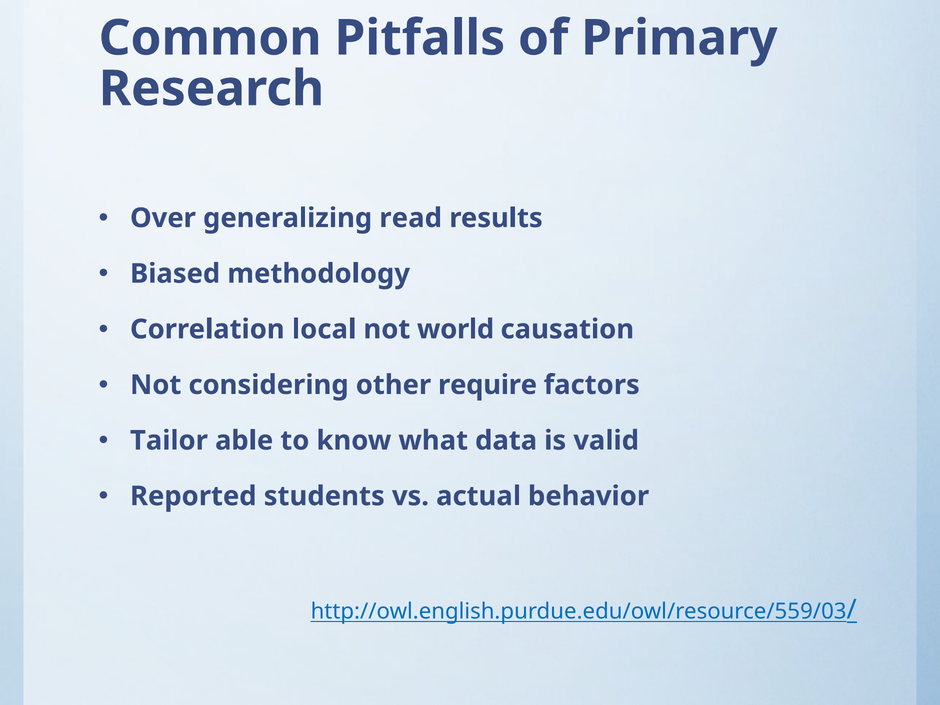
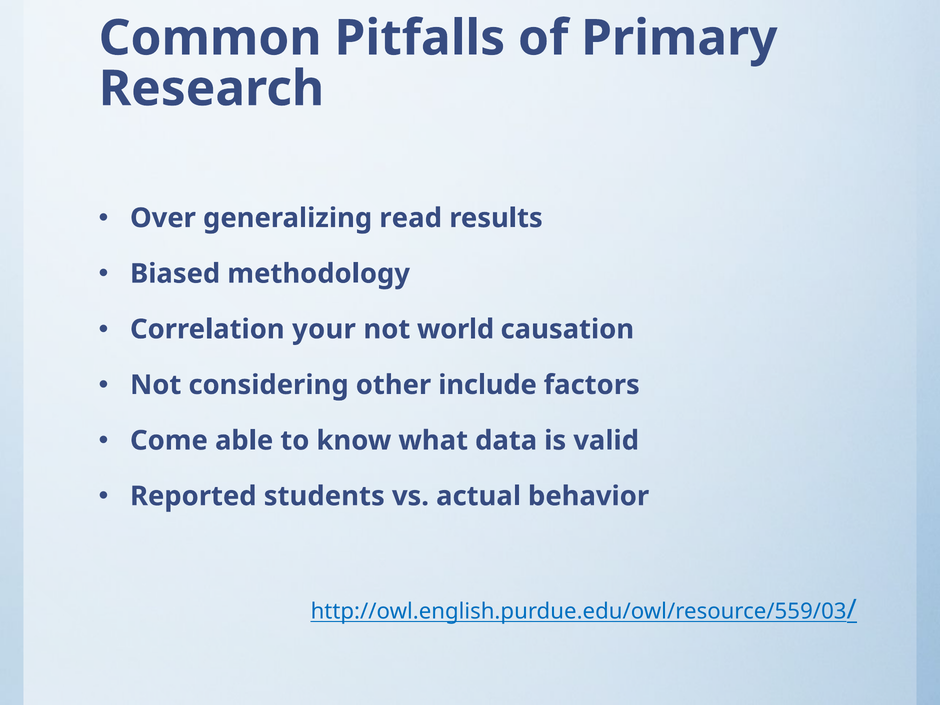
local: local -> your (324, 329)
require: require -> include (488, 385)
Tailor: Tailor -> Come (169, 441)
